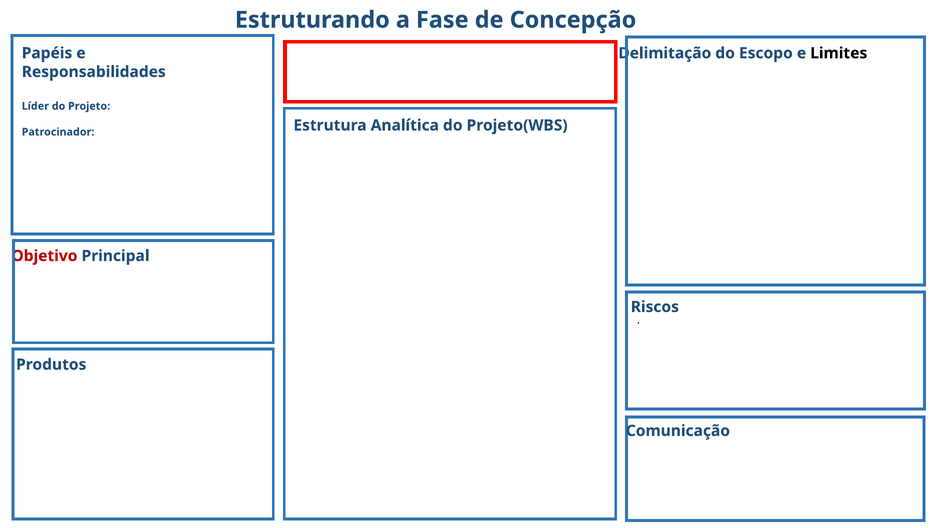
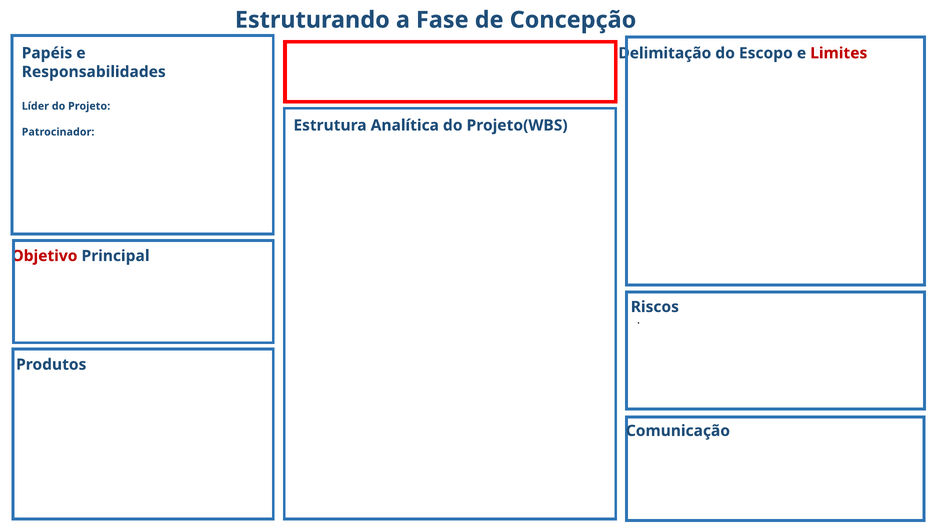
Limites colour: black -> red (839, 53)
